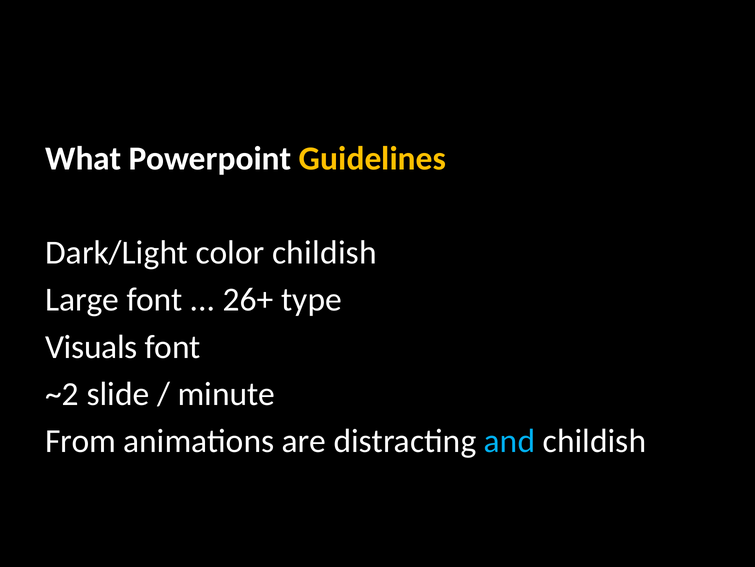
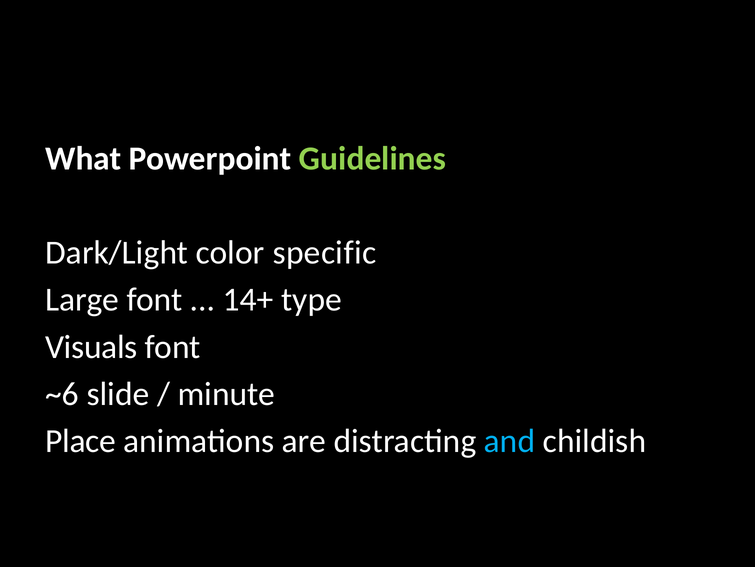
Guidelines colour: yellow -> light green (373, 158)
color childish: childish -> specific (324, 252)
26+: 26+ -> 14+ (248, 299)
~2: ~2 -> ~6 (62, 394)
From: From -> Place (81, 441)
